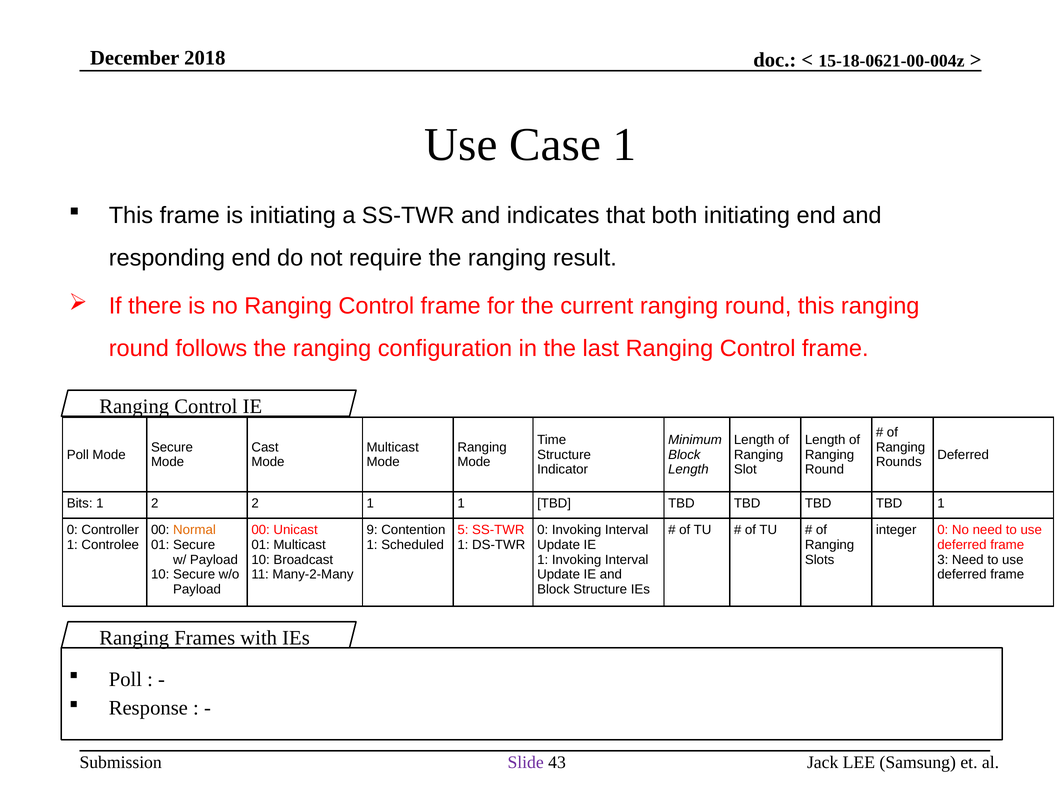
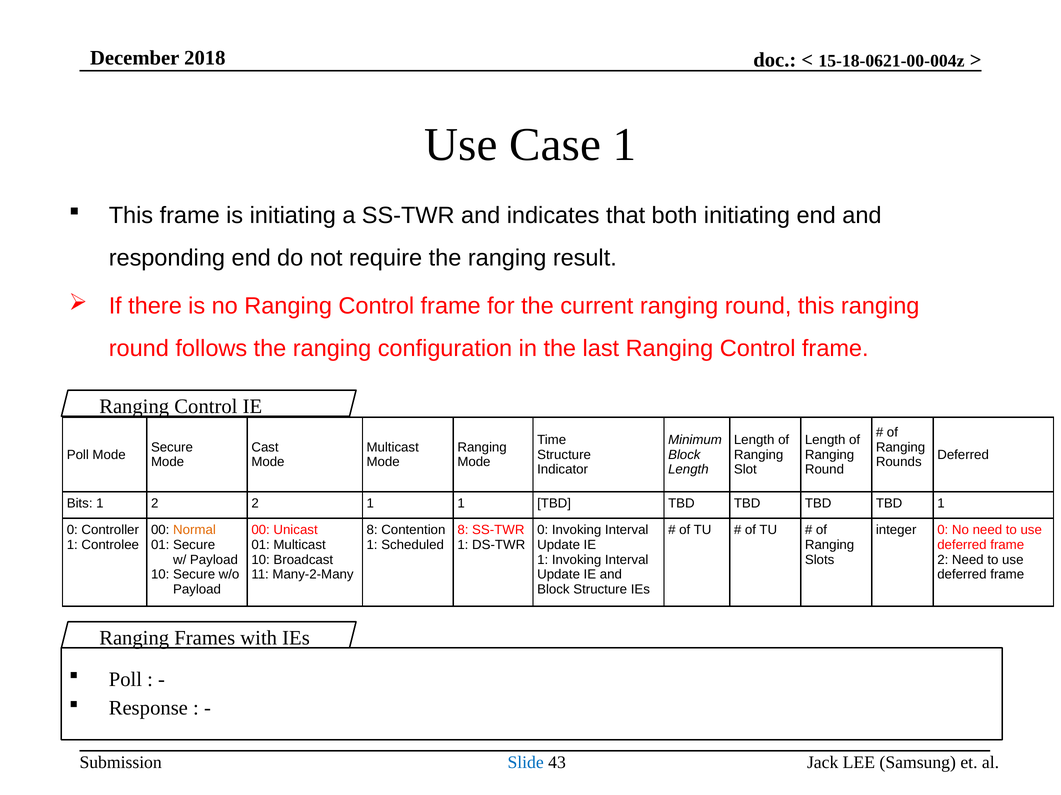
9: 9 -> 8 (372, 531)
5: 5 -> 8 (463, 531)
3: 3 -> 2 (943, 560)
Slide colour: purple -> blue (526, 763)
